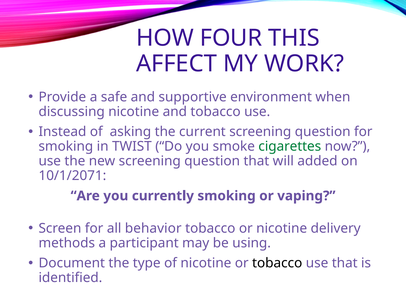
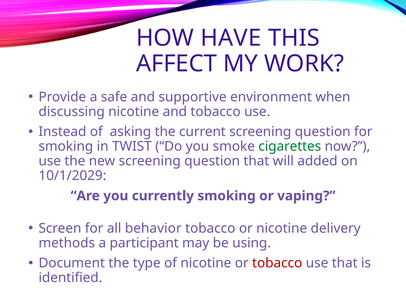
FOUR: FOUR -> HAVE (231, 38)
10/1/2071: 10/1/2071 -> 10/1/2029 (72, 176)
tobacco colour: black -> red (277, 264)
